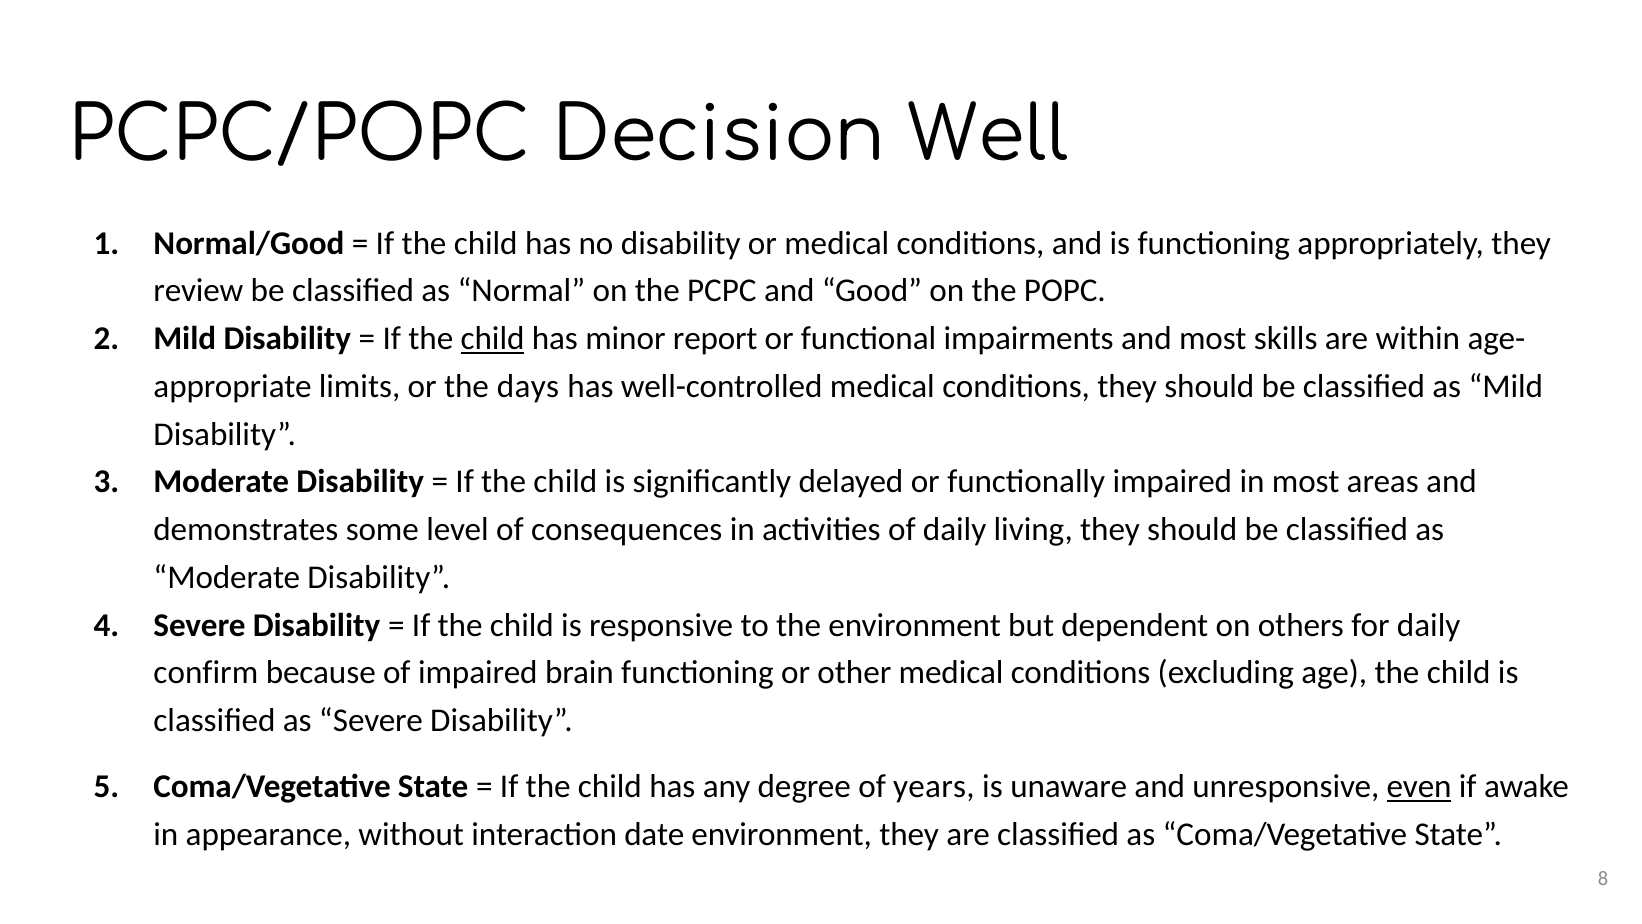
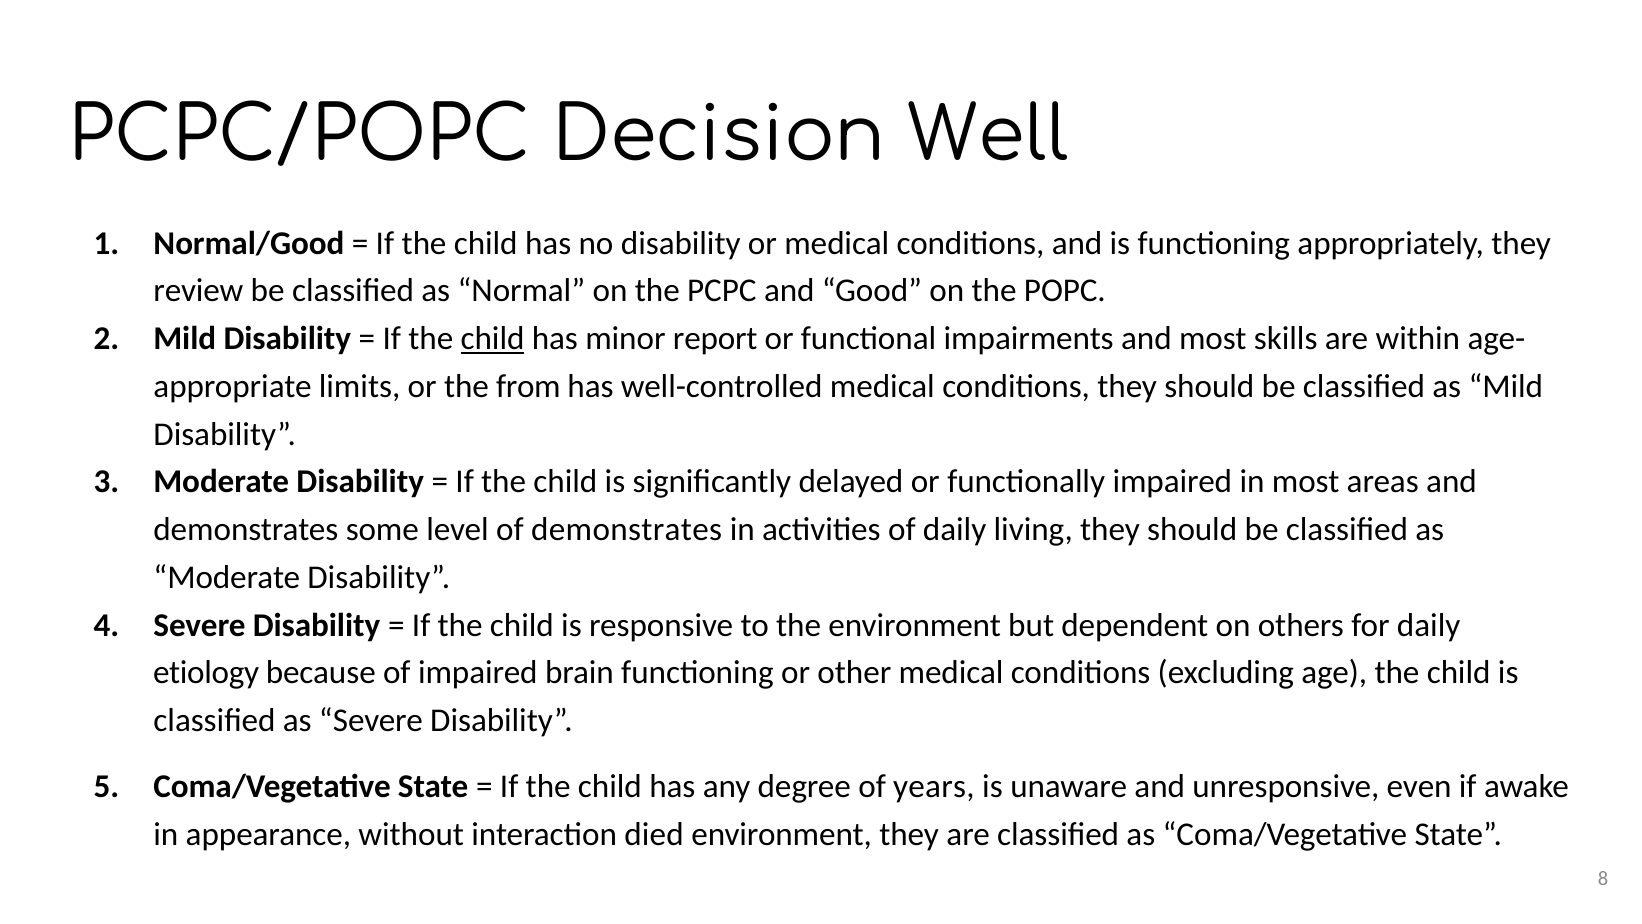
days: days -> from (528, 386)
of consequences: consequences -> demonstrates (627, 529)
confirm: confirm -> etiology (206, 673)
even underline: present -> none (1419, 786)
date: date -> died (654, 834)
